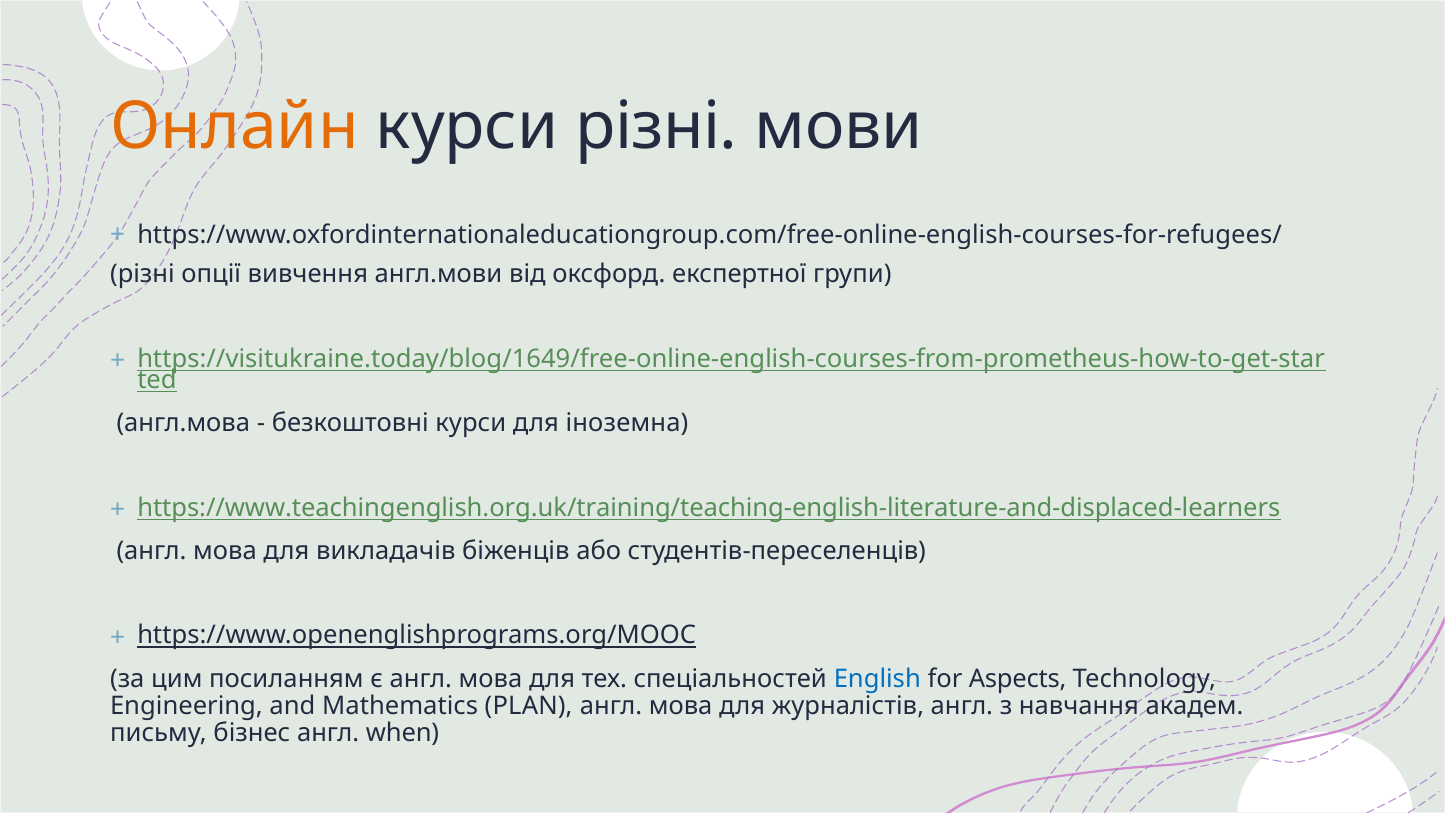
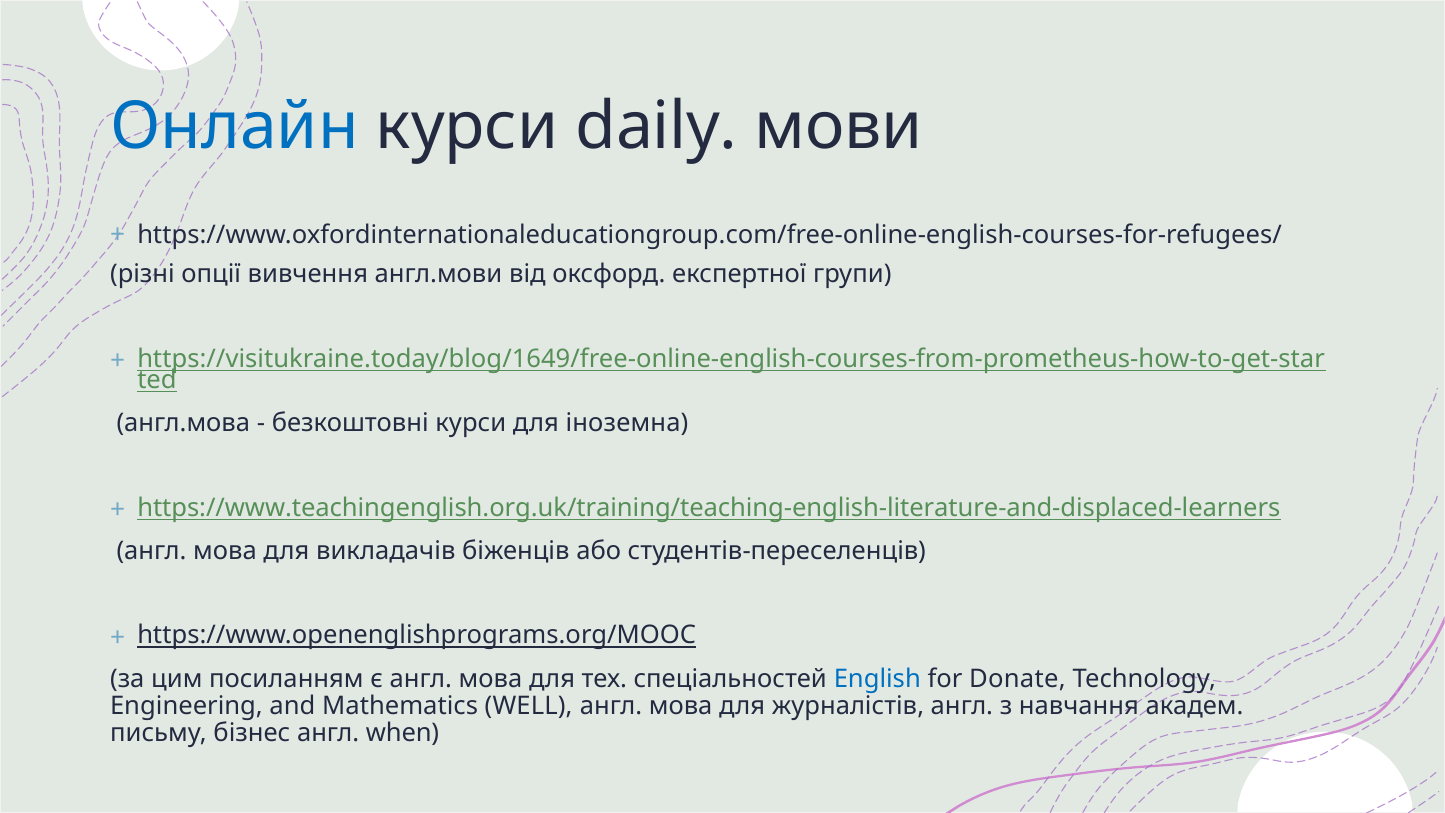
Онлайн colour: orange -> blue (234, 126)
курси різні: різні -> daily (657, 126)
Aspects: Aspects -> Donate (1017, 679)
PLAN: PLAN -> WELL (529, 706)
